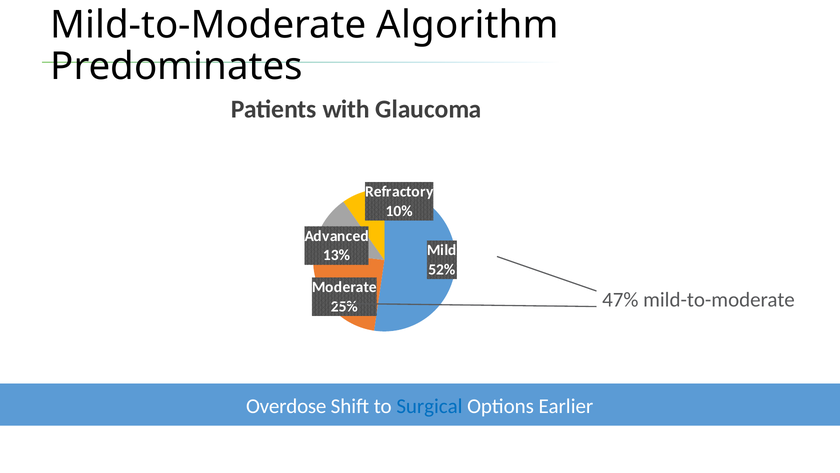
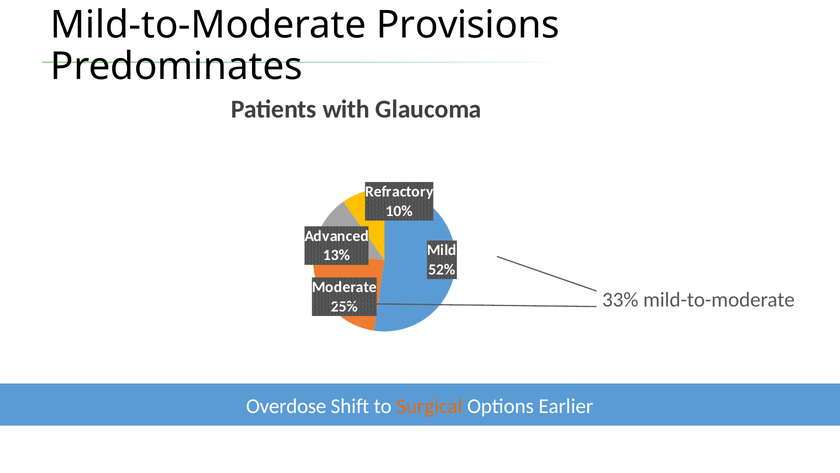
Algorithm: Algorithm -> Provisions (468, 25)
47%: 47% -> 33% (620, 299)
Surgical colour: blue -> orange (429, 406)
